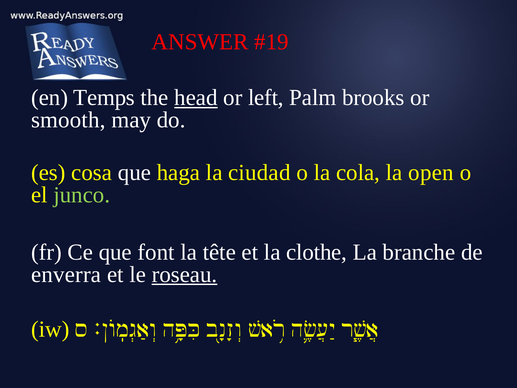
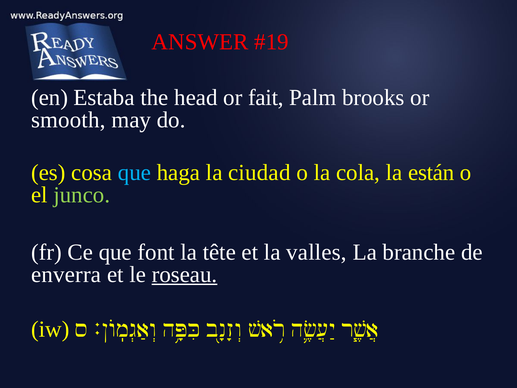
Temps: Temps -> Estaba (104, 98)
head underline: present -> none (196, 98)
left: left -> fait (266, 98)
que colour: white -> light blue (134, 173)
open: open -> están (431, 173)
clothe: clothe -> valles (317, 252)
